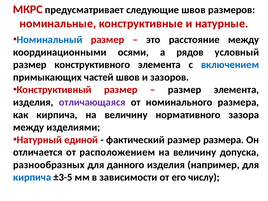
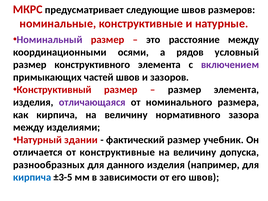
Номинальный colour: blue -> purple (50, 40)
включением colour: blue -> purple (230, 65)
единой: единой -> здании (81, 140)
размер размера: размера -> учебник (223, 140)
от расположением: расположением -> конструктивные (117, 152)
его числу: числу -> швов (204, 177)
